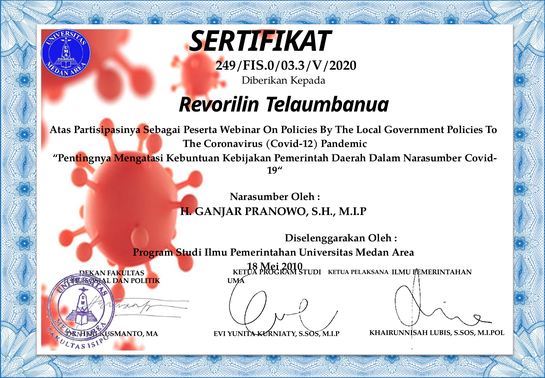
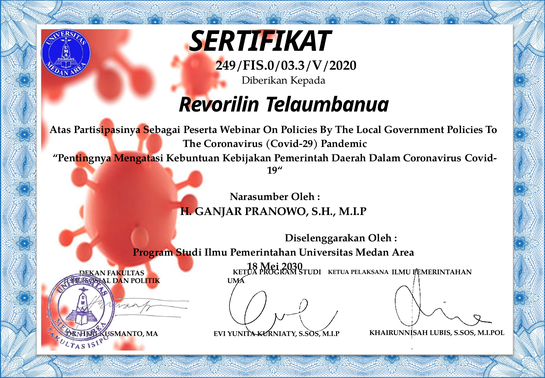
Covid-12: Covid-12 -> Covid-29 (292, 143)
Dalam Narasumber: Narasumber -> Coronavirus (432, 158)
2010: 2010 -> 2030 (292, 266)
